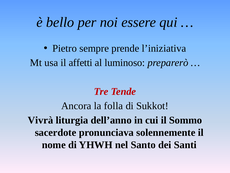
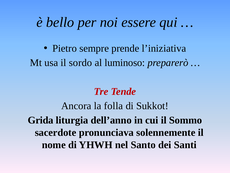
affetti: affetti -> sordo (80, 63)
Vivrà: Vivrà -> Grida (41, 120)
